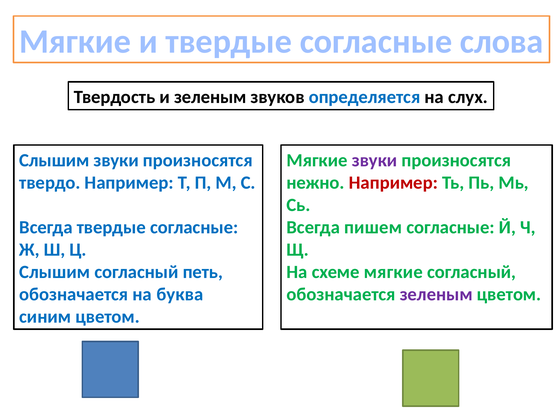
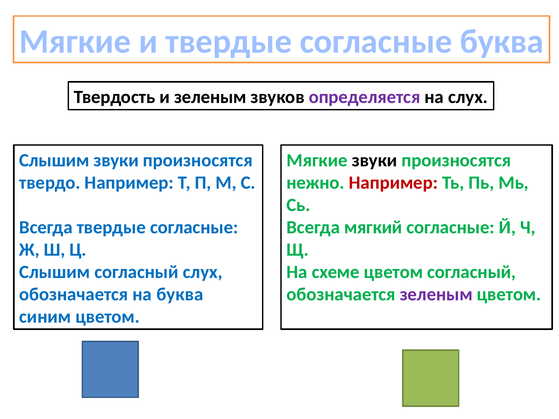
согласные слова: слова -> буква (502, 42)
определяется colour: blue -> purple (365, 97)
звуки colour: purple -> black (375, 160)
пишем: пишем -> мягкий (373, 227)
согласный петь: петь -> слух (203, 272)
схеме мягкие: мягкие -> цветом (393, 272)
